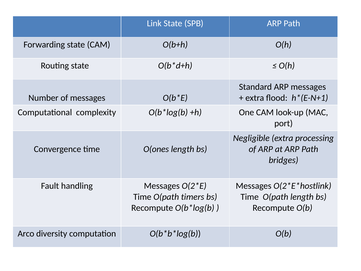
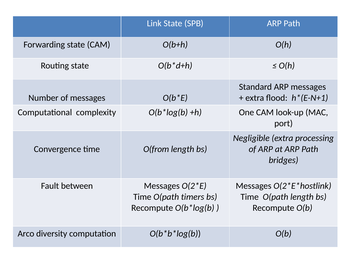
O(ones: O(ones -> O(from (156, 149)
handling: handling -> between (77, 186)
